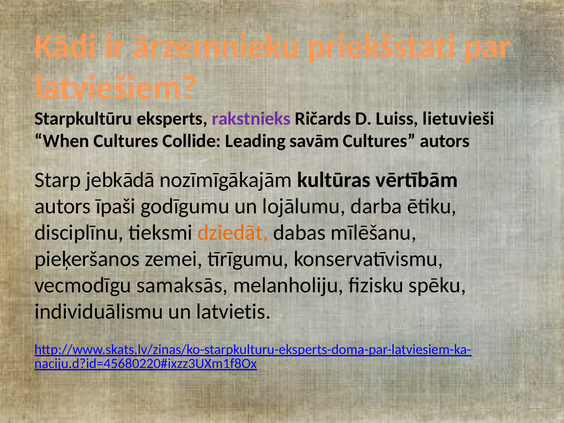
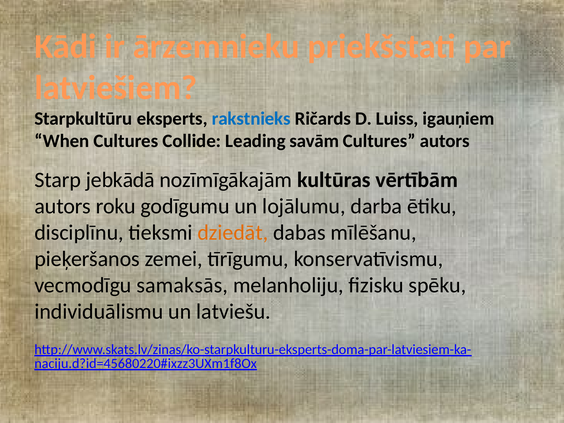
rakstnieks colour: purple -> blue (251, 119)
lietuvieši: lietuvieši -> igauņiem (459, 119)
īpaši: īpaši -> roku (116, 206)
latvietis: latvietis -> latviešu (234, 311)
